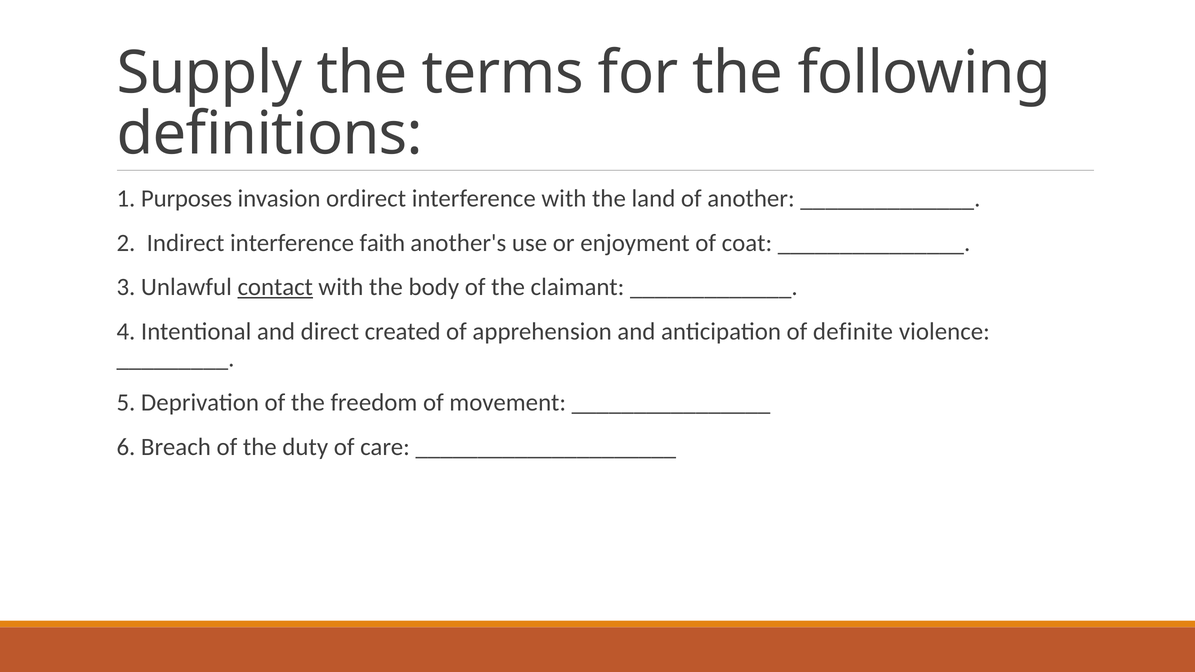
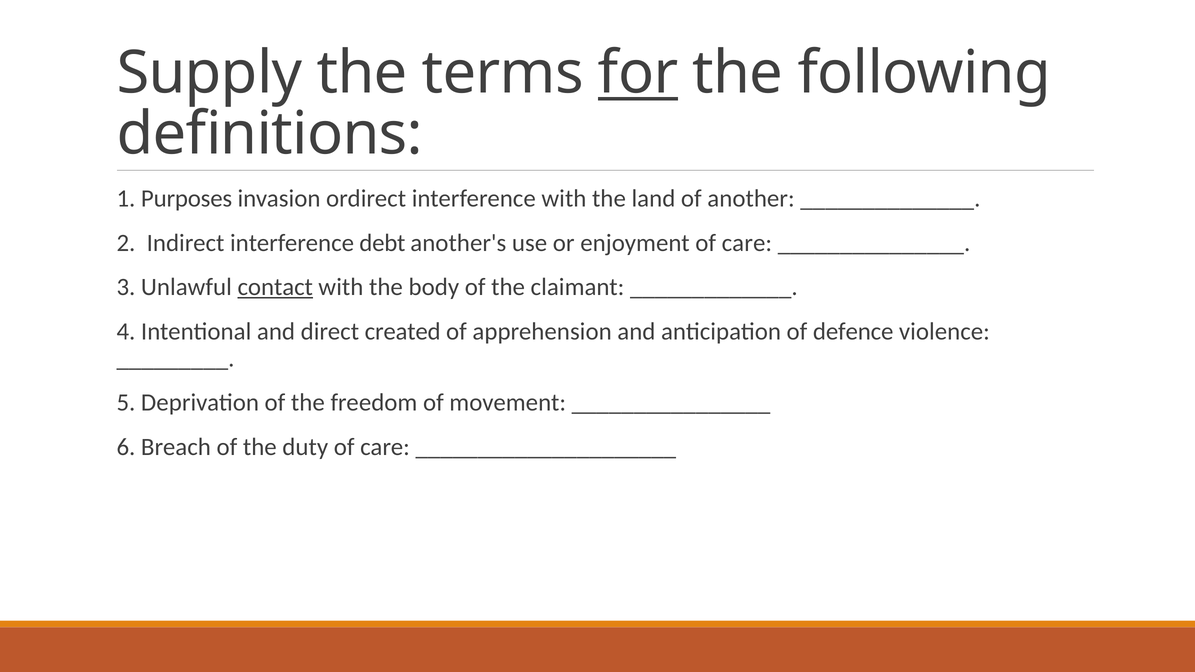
for underline: none -> present (638, 73)
faith: faith -> debt (382, 243)
enjoyment of coat: coat -> care (747, 243)
definite: definite -> defence (853, 332)
